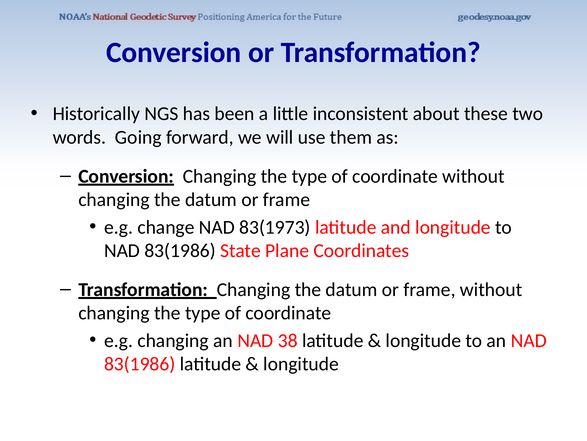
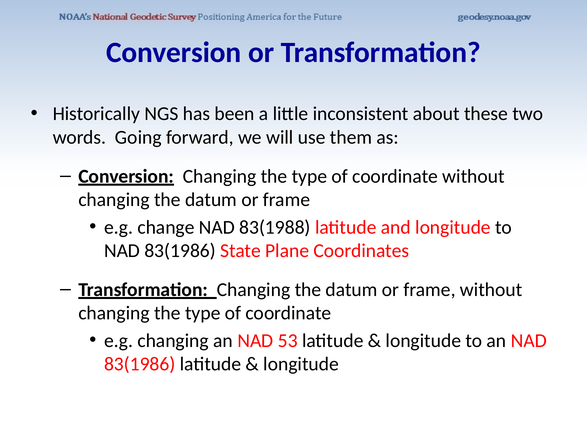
83(1973: 83(1973 -> 83(1988 (275, 227)
38: 38 -> 53 (288, 340)
